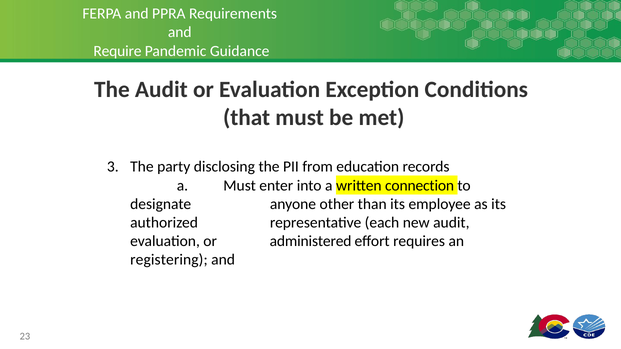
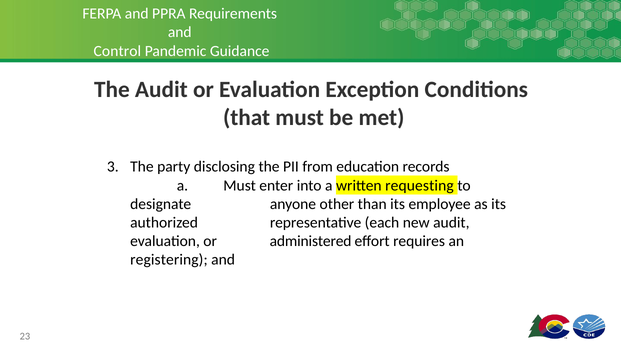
Require: Require -> Control (117, 51)
connection: connection -> requesting (419, 186)
